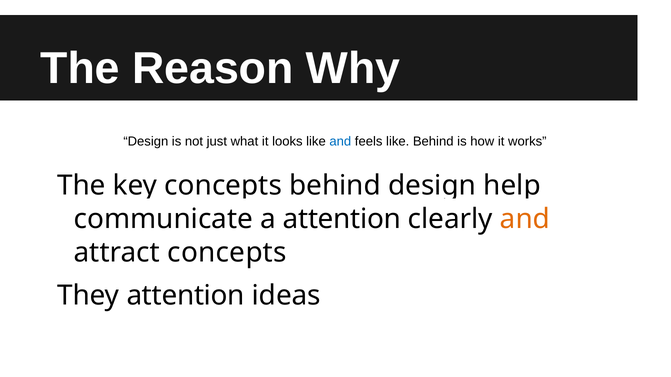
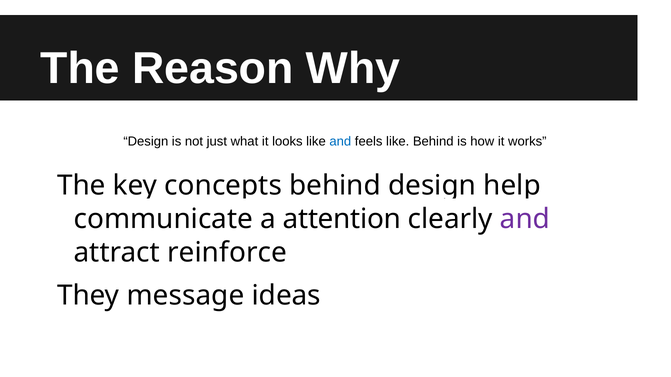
and colour: orange -> purple (525, 219)
attract concepts: concepts -> reinforce (227, 253)
They attention: attention -> message (185, 296)
